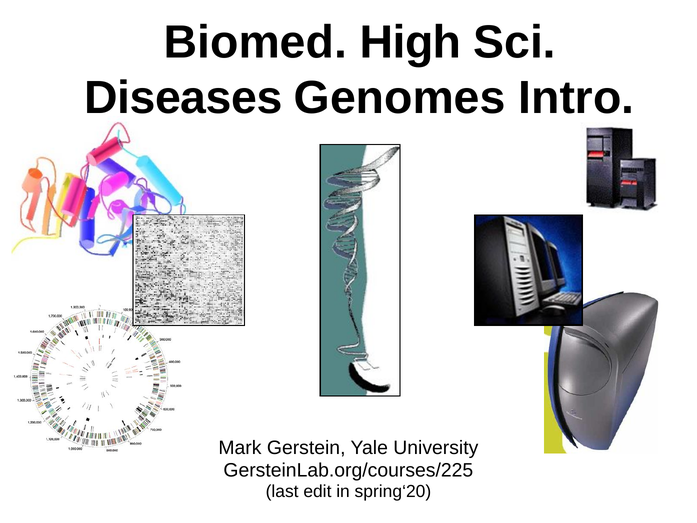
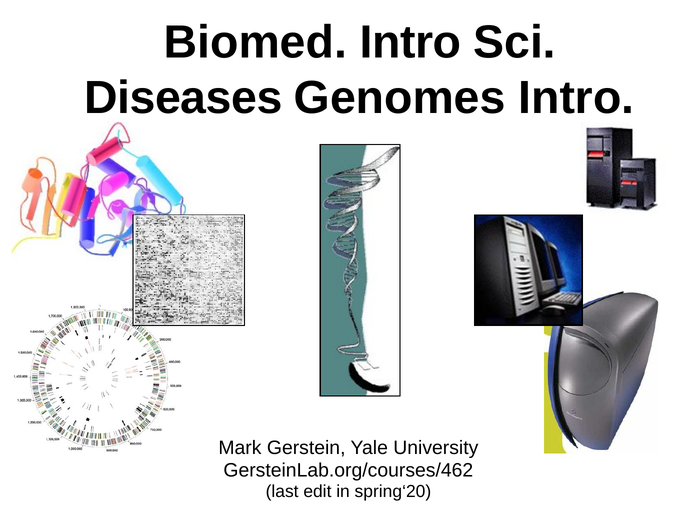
Biomed High: High -> Intro (410, 42)
GersteinLab.org/courses/225: GersteinLab.org/courses/225 -> GersteinLab.org/courses/462 (348, 470)
